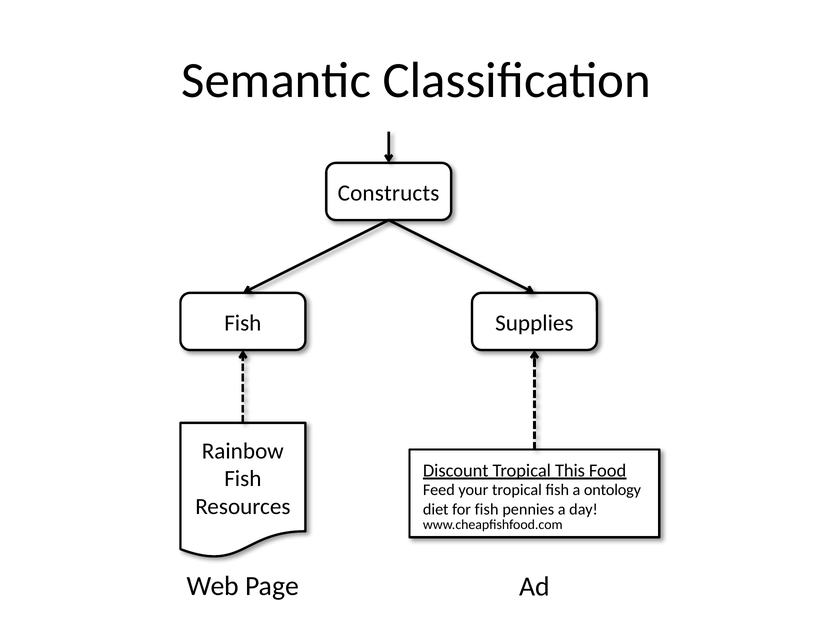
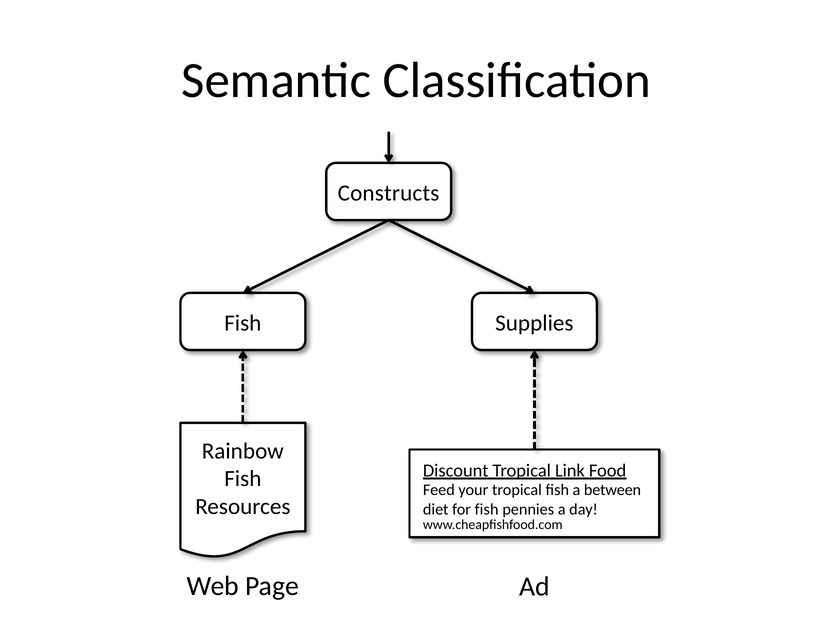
This: This -> Link (570, 471)
ontology: ontology -> between (613, 490)
